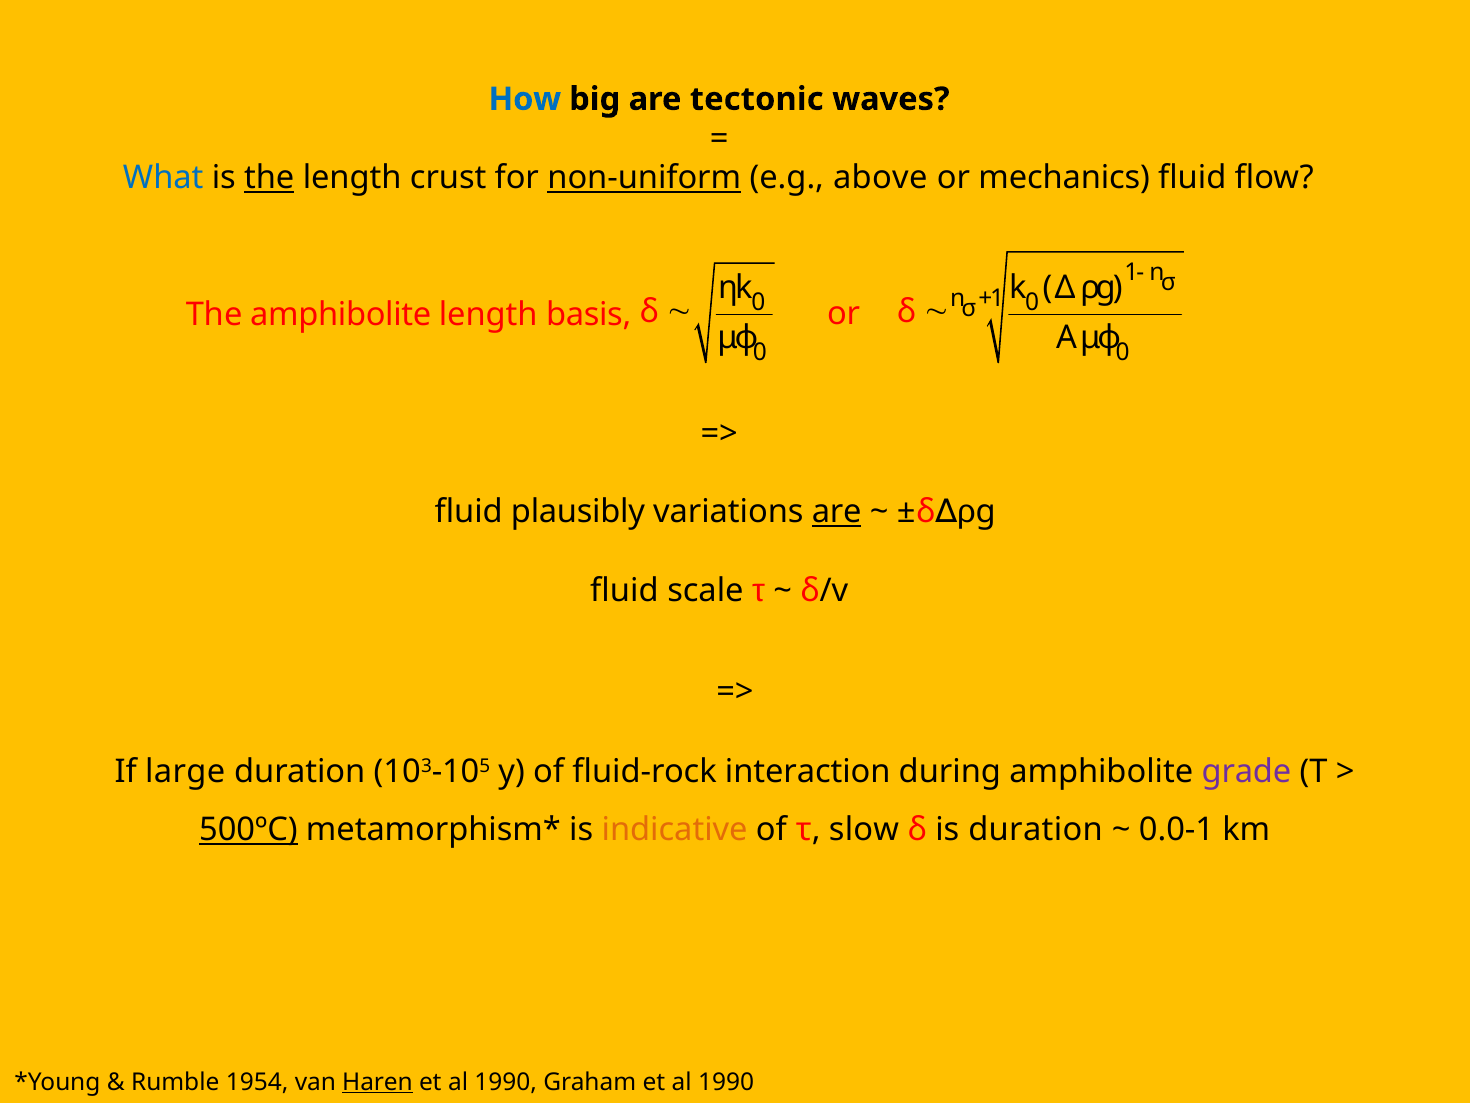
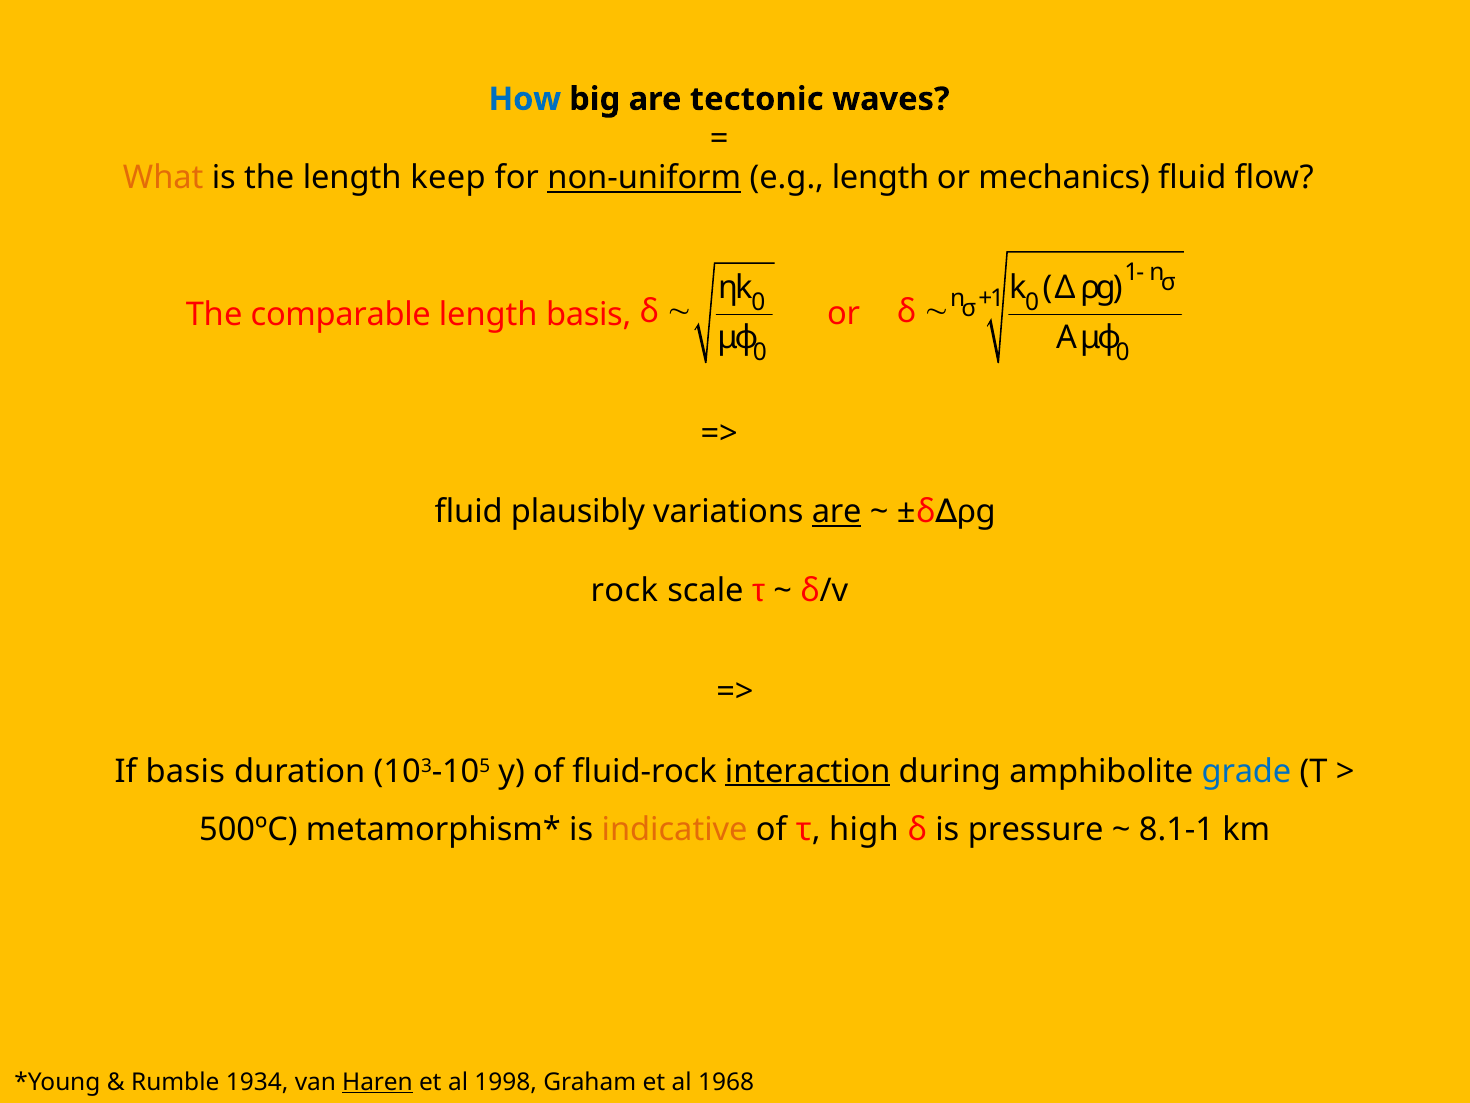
What colour: blue -> orange (163, 177)
the underline: present -> none (269, 177)
crust: crust -> keep (448, 177)
e.g above: above -> length (881, 177)
The amphibolite: amphibolite -> comparable (341, 314)
fluid: fluid -> rock (624, 590)
If large: large -> basis (185, 771)
interaction underline: none -> present (808, 771)
grade colour: purple -> blue (1246, 771)
500ºC underline: present -> none (248, 830)
slow: slow -> high (864, 830)
is duration: duration -> pressure (1036, 830)
0.0-1: 0.0-1 -> 8.1-1 (1176, 830)
1954: 1954 -> 1934 (257, 1082)
1990: 1990 -> 1998 (506, 1082)
Graham et al 1990: 1990 -> 1968 (726, 1082)
